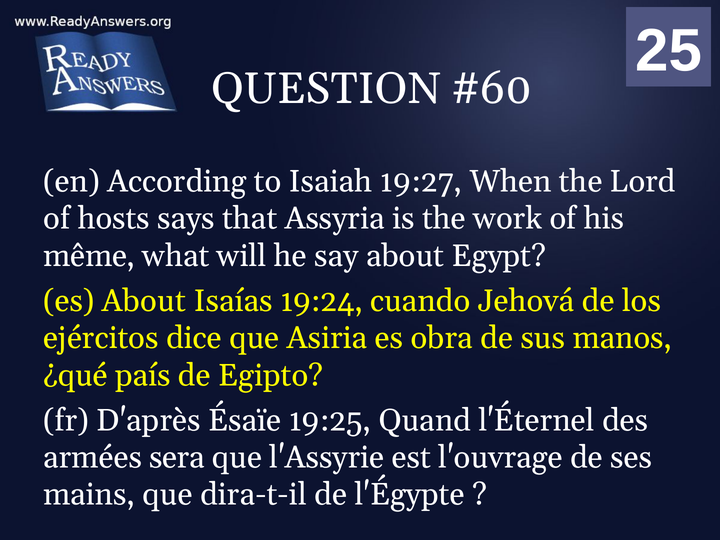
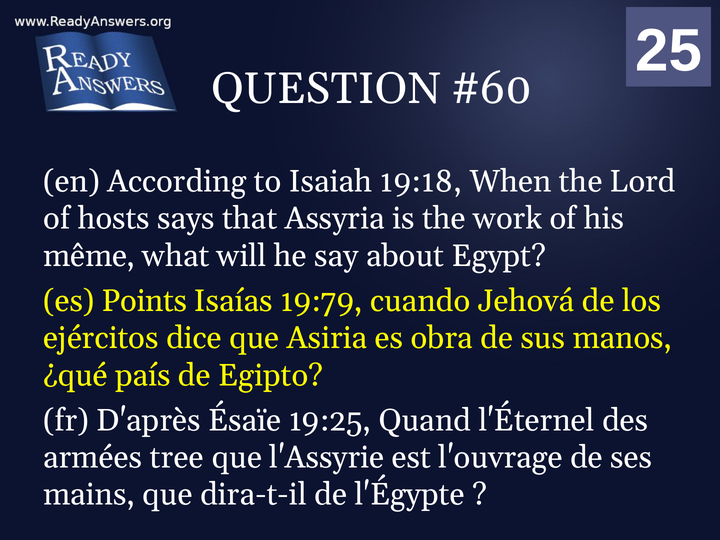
19:27: 19:27 -> 19:18 (421, 181)
es About: About -> Points (144, 301)
19:24: 19:24 -> 19:79 (321, 301)
sera: sera -> tree (177, 458)
